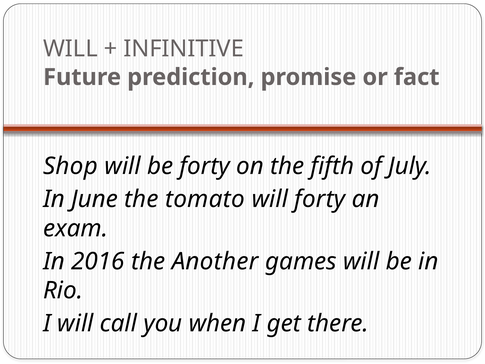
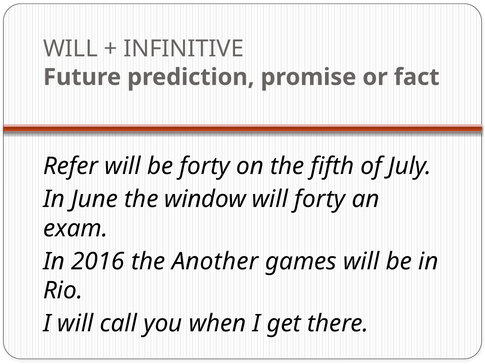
Shop: Shop -> Refer (71, 166)
tomato: tomato -> window (205, 199)
